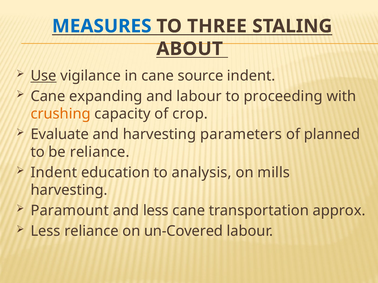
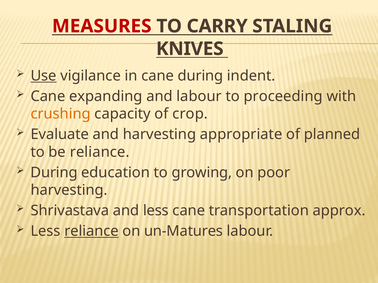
MEASURES colour: blue -> red (102, 26)
THREE: THREE -> CARRY (217, 26)
ABOUT: ABOUT -> KNIVES (190, 49)
cane source: source -> during (200, 76)
parameters: parameters -> appropriate (241, 135)
Indent: Indent -> During (54, 173)
analysis: analysis -> growing (202, 173)
mills: mills -> poor (274, 173)
Paramount: Paramount -> Shrivastava (70, 211)
reliance underline: none -> present (91, 232)
un-Covered: un-Covered -> un-Matures (183, 232)
